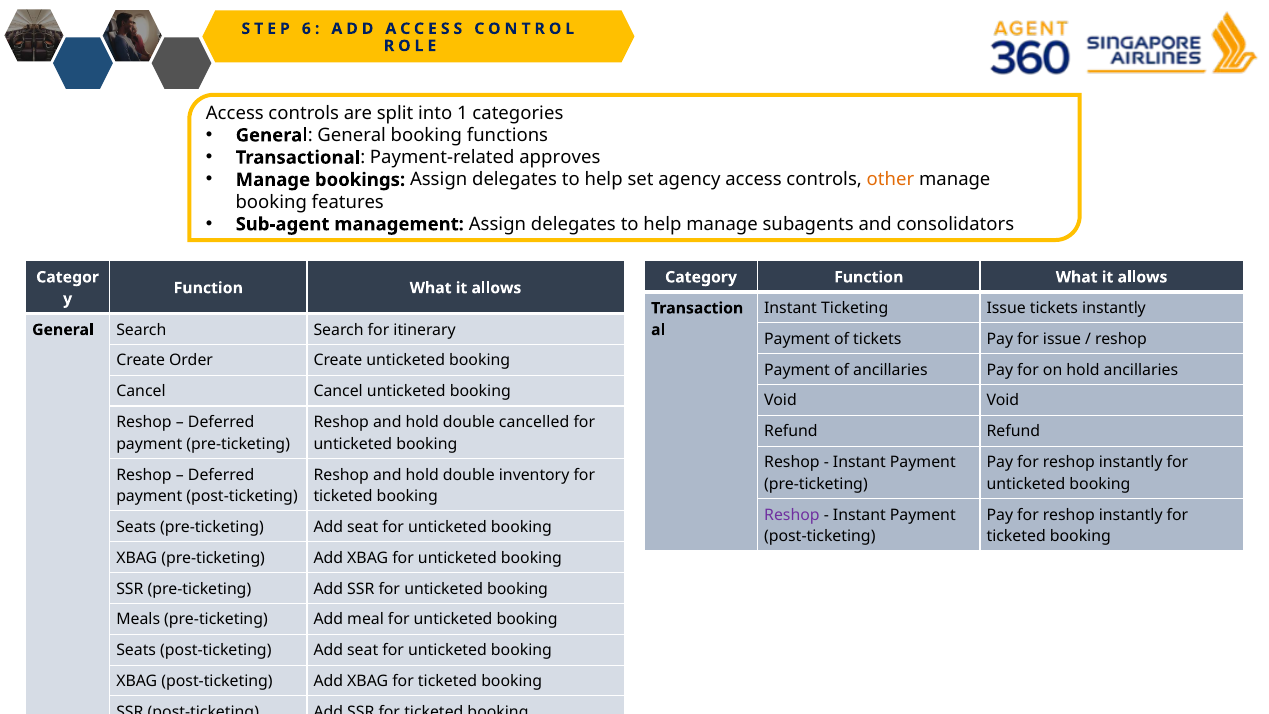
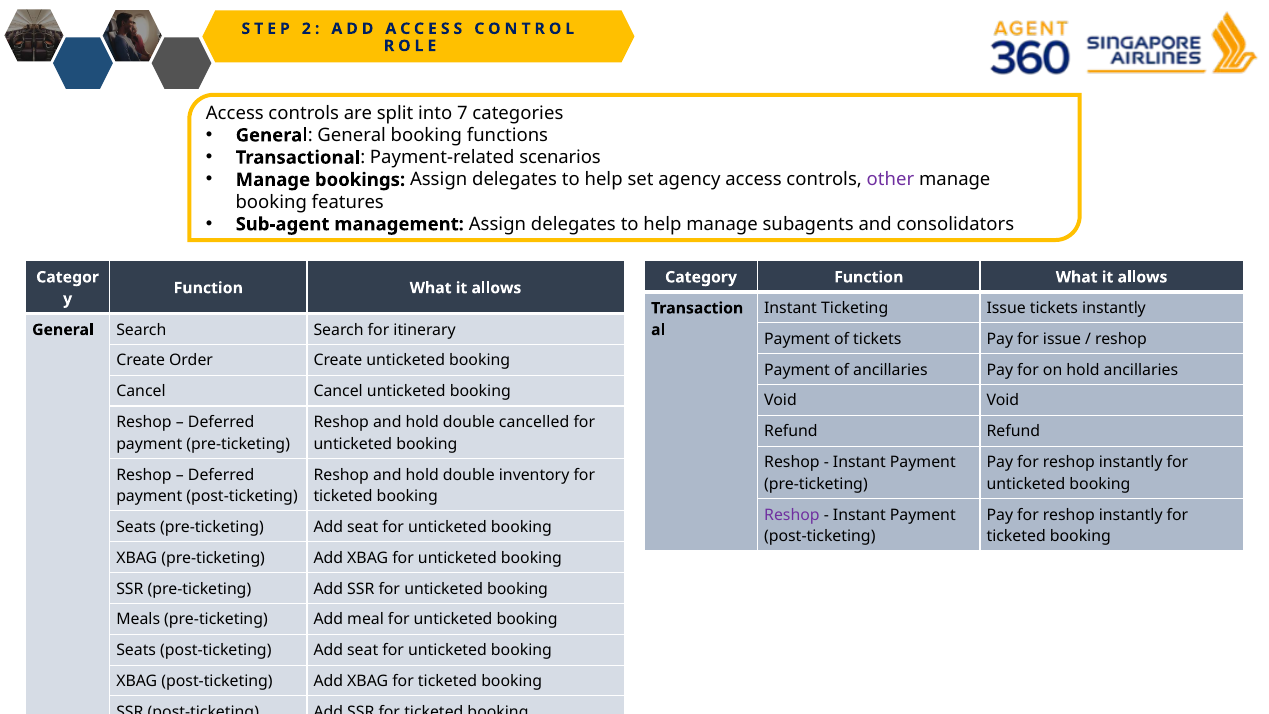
6: 6 -> 2 (306, 29)
1: 1 -> 7 (462, 113)
approves: approves -> scenarios (560, 158)
other colour: orange -> purple (890, 180)
